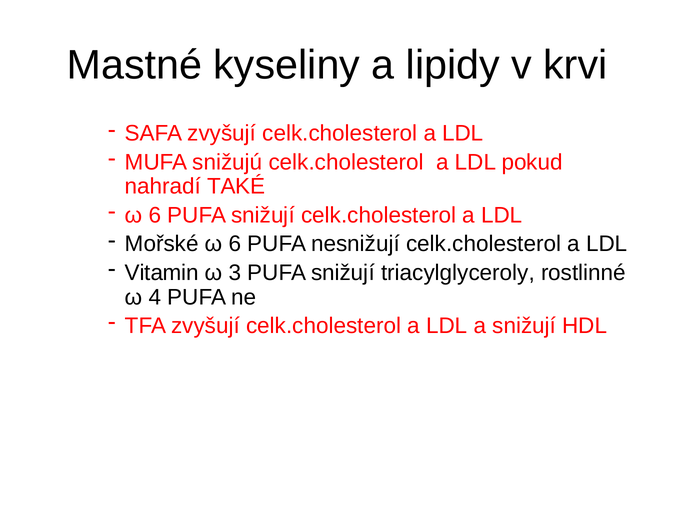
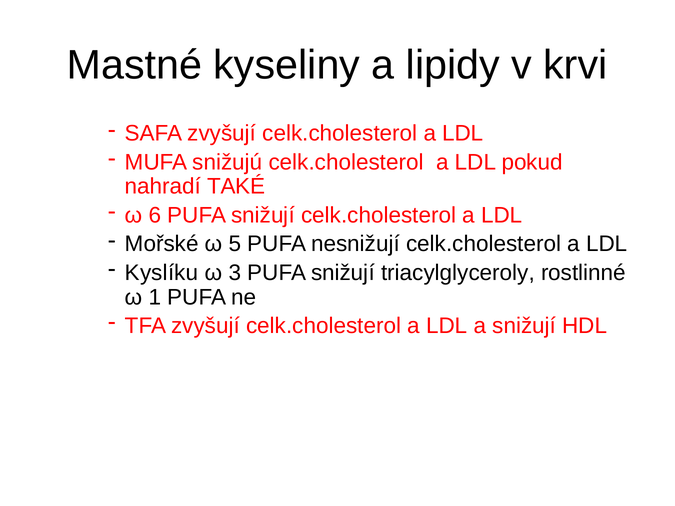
Mořské ω 6: 6 -> 5 (235, 244)
Vitamin: Vitamin -> Kyslíku (162, 273)
4: 4 -> 1 (155, 297)
